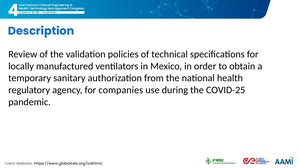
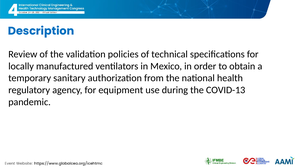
companies: companies -> equipment (121, 90)
COVID-25: COVID-25 -> COVID-13 (226, 90)
